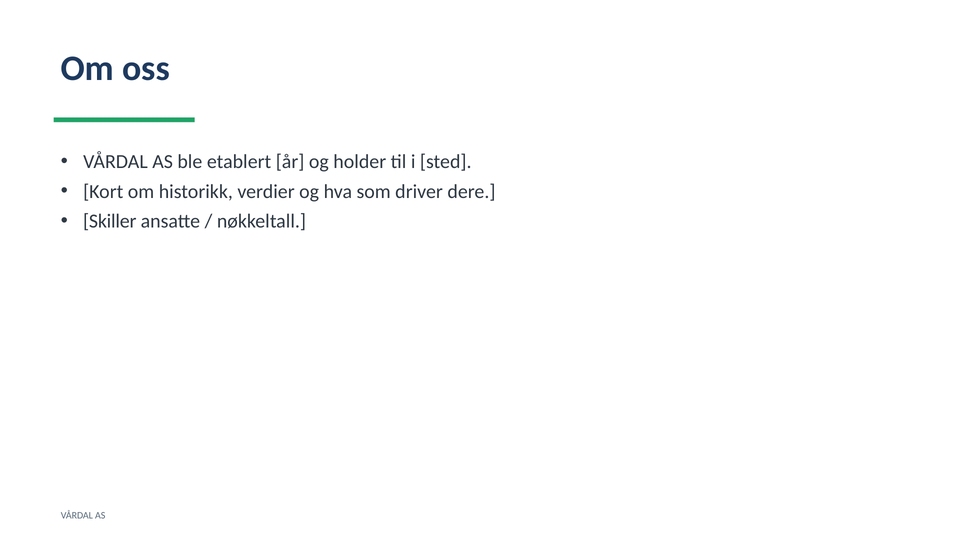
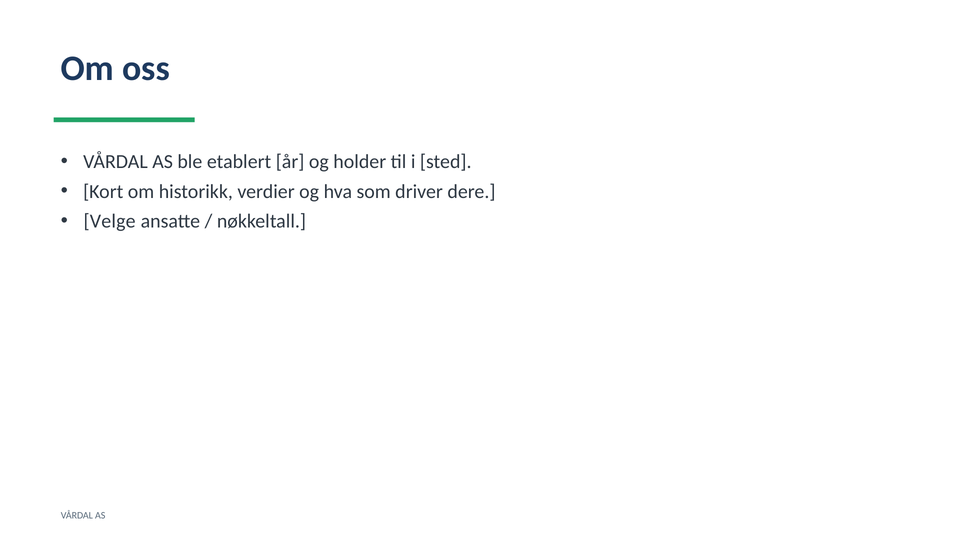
Skiller: Skiller -> Velge (110, 221)
